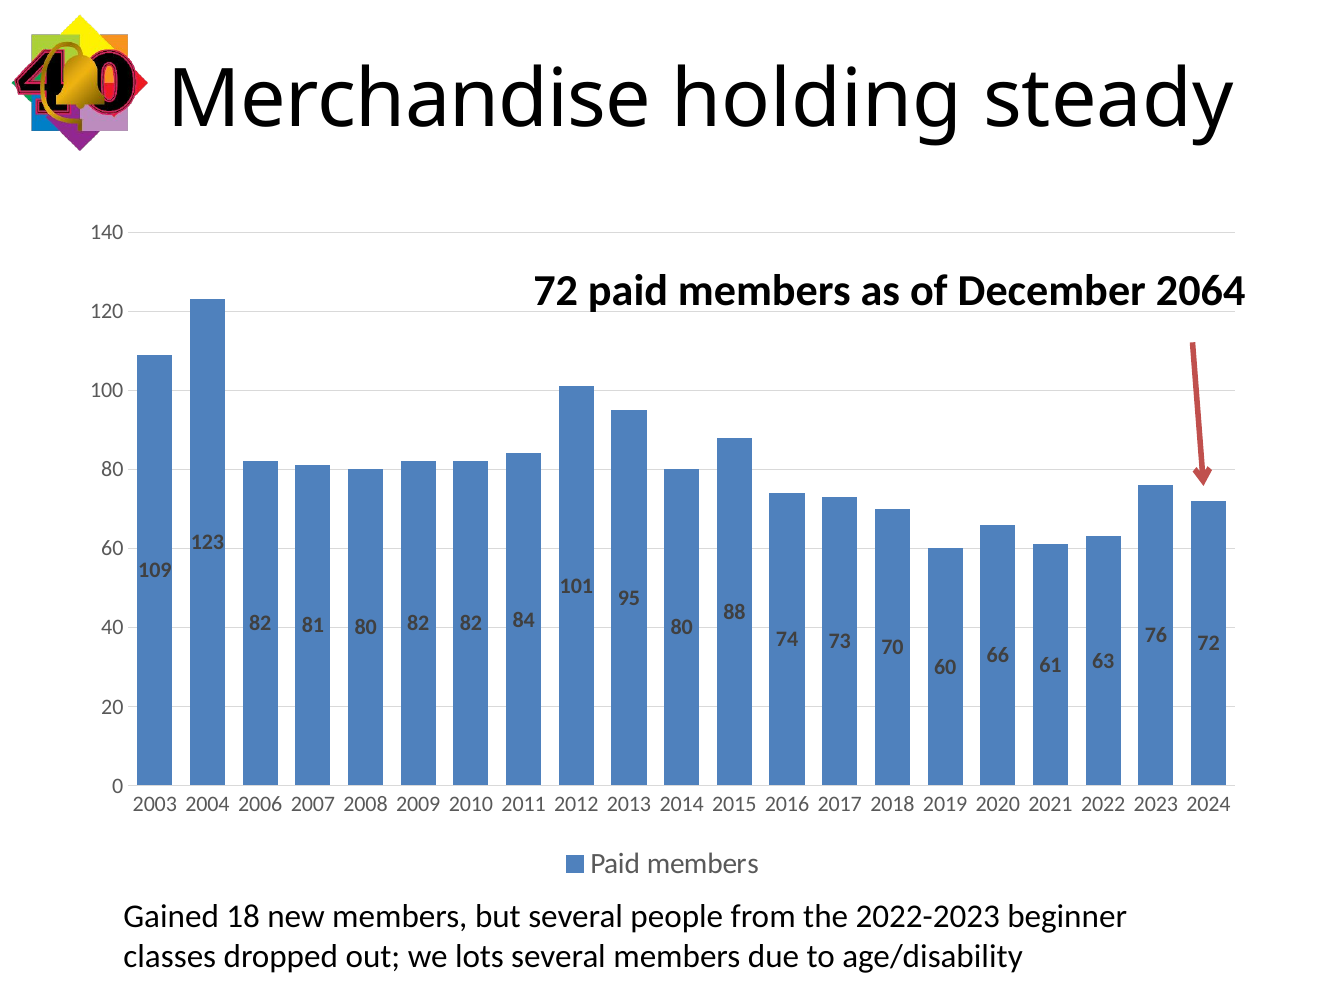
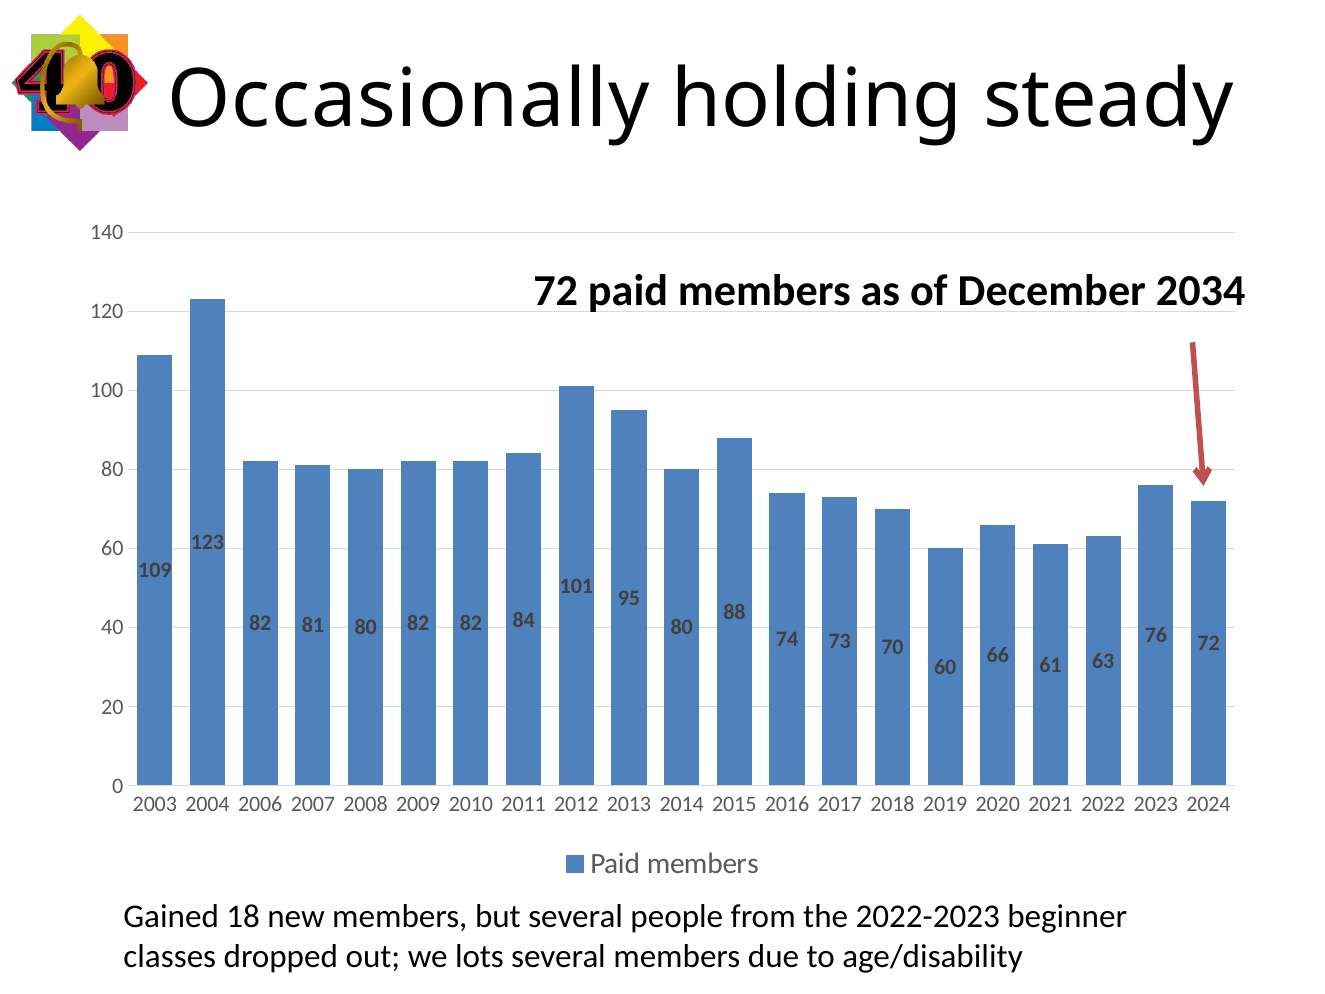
Merchandise: Merchandise -> Occasionally (409, 100)
2064: 2064 -> 2034 (1201, 291)
